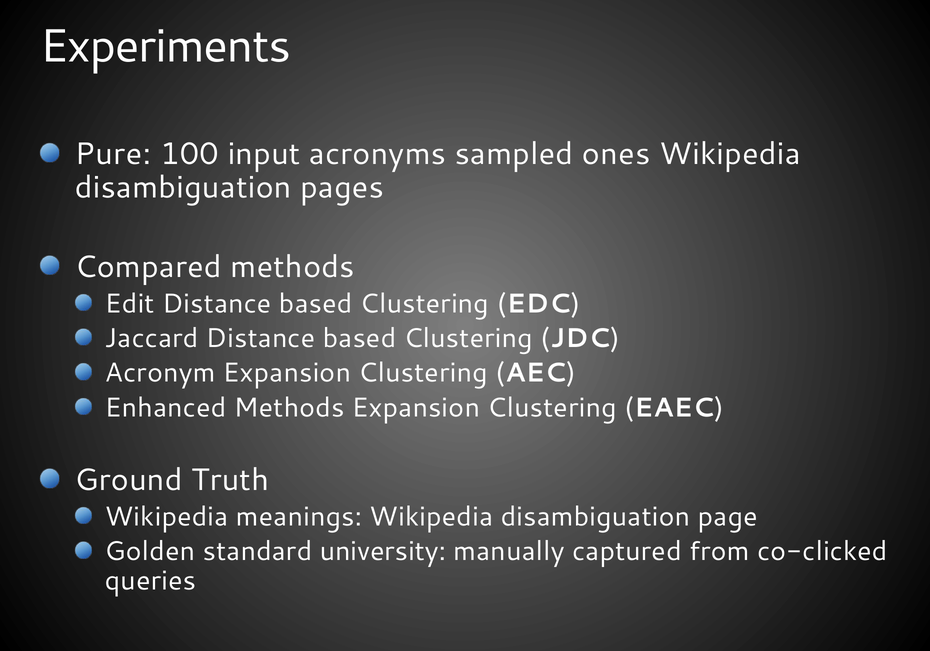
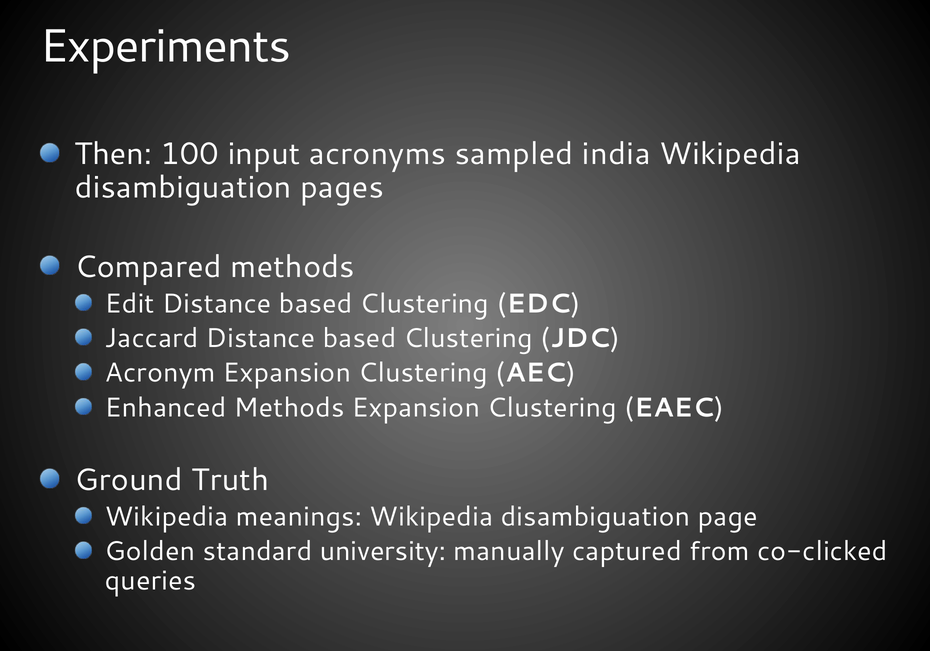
Pure: Pure -> Then (113, 154)
ones: ones -> india (616, 154)
